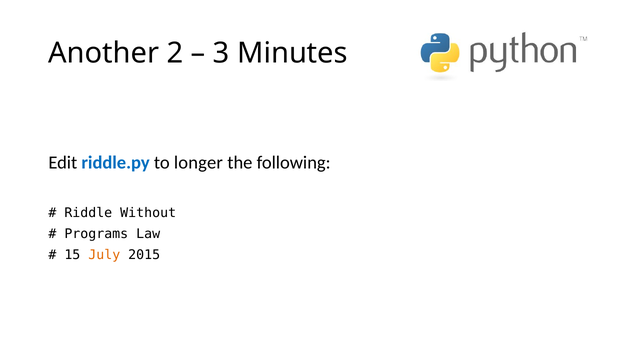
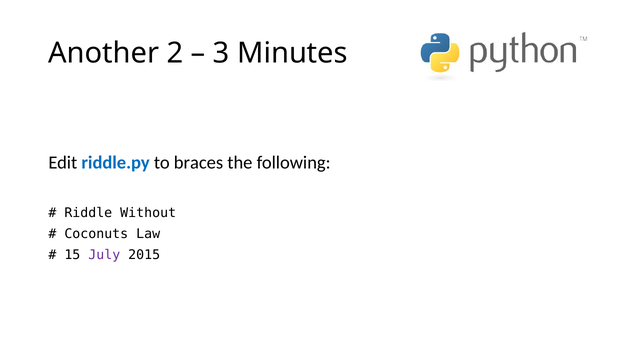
longer: longer -> braces (199, 163)
Programs: Programs -> Coconuts (96, 234)
July colour: orange -> purple (104, 255)
